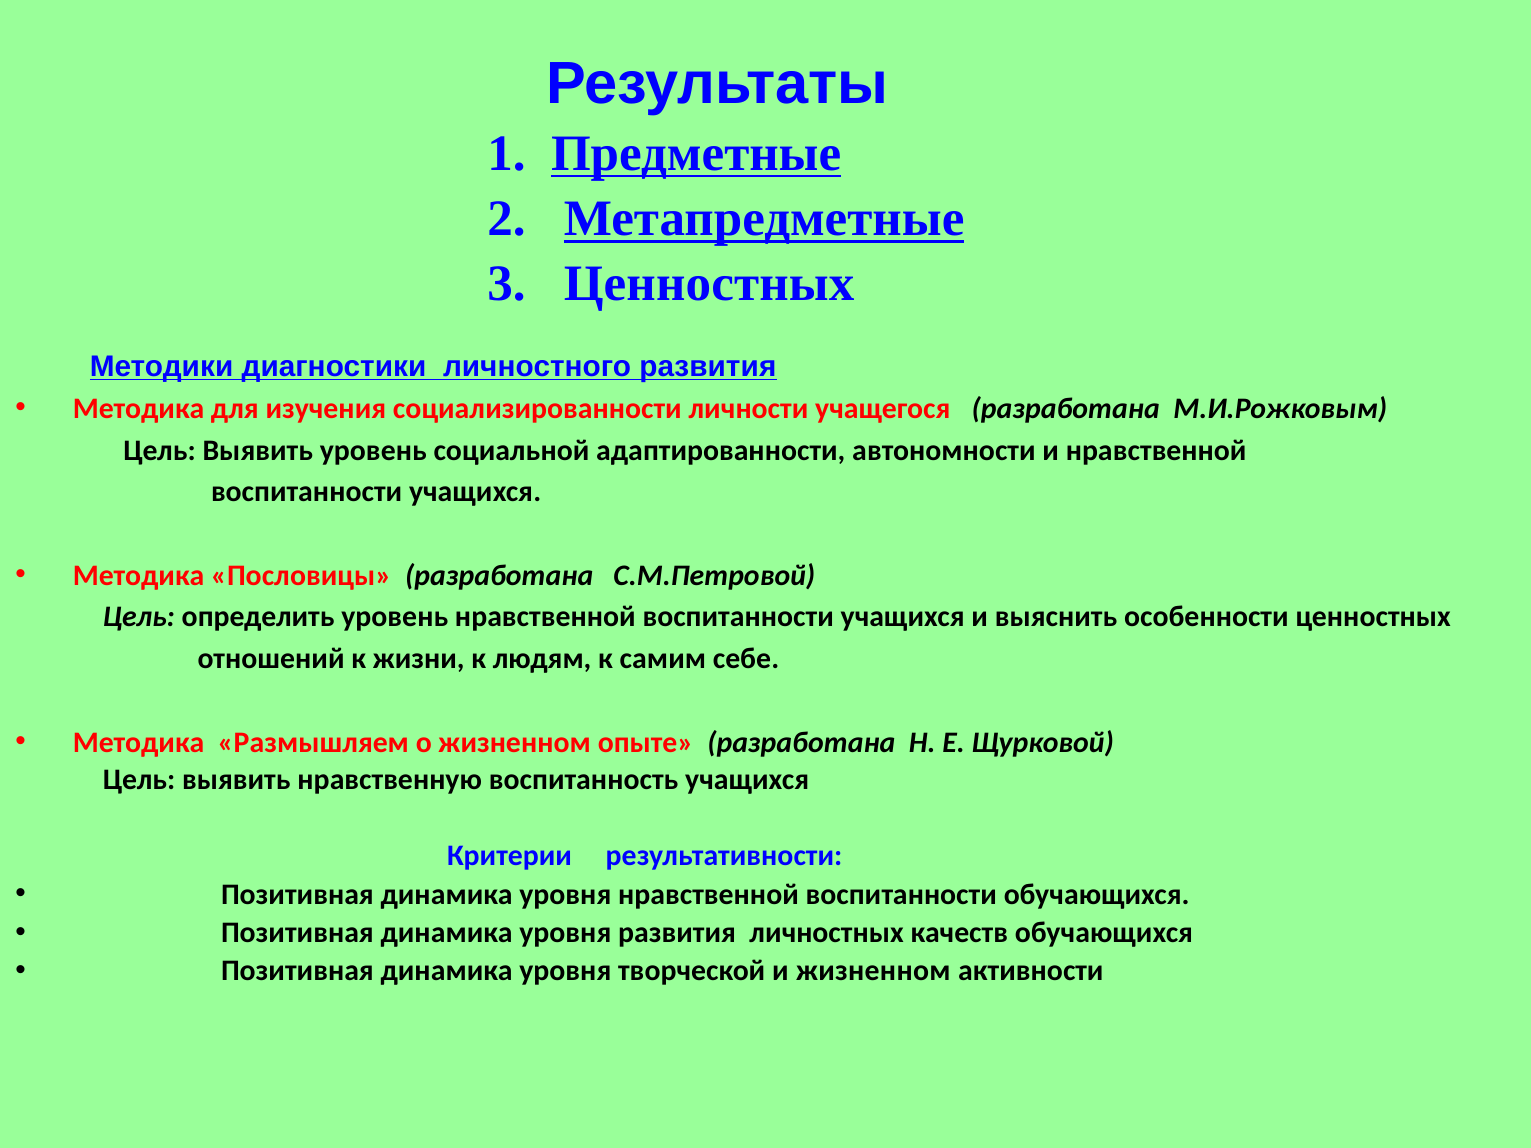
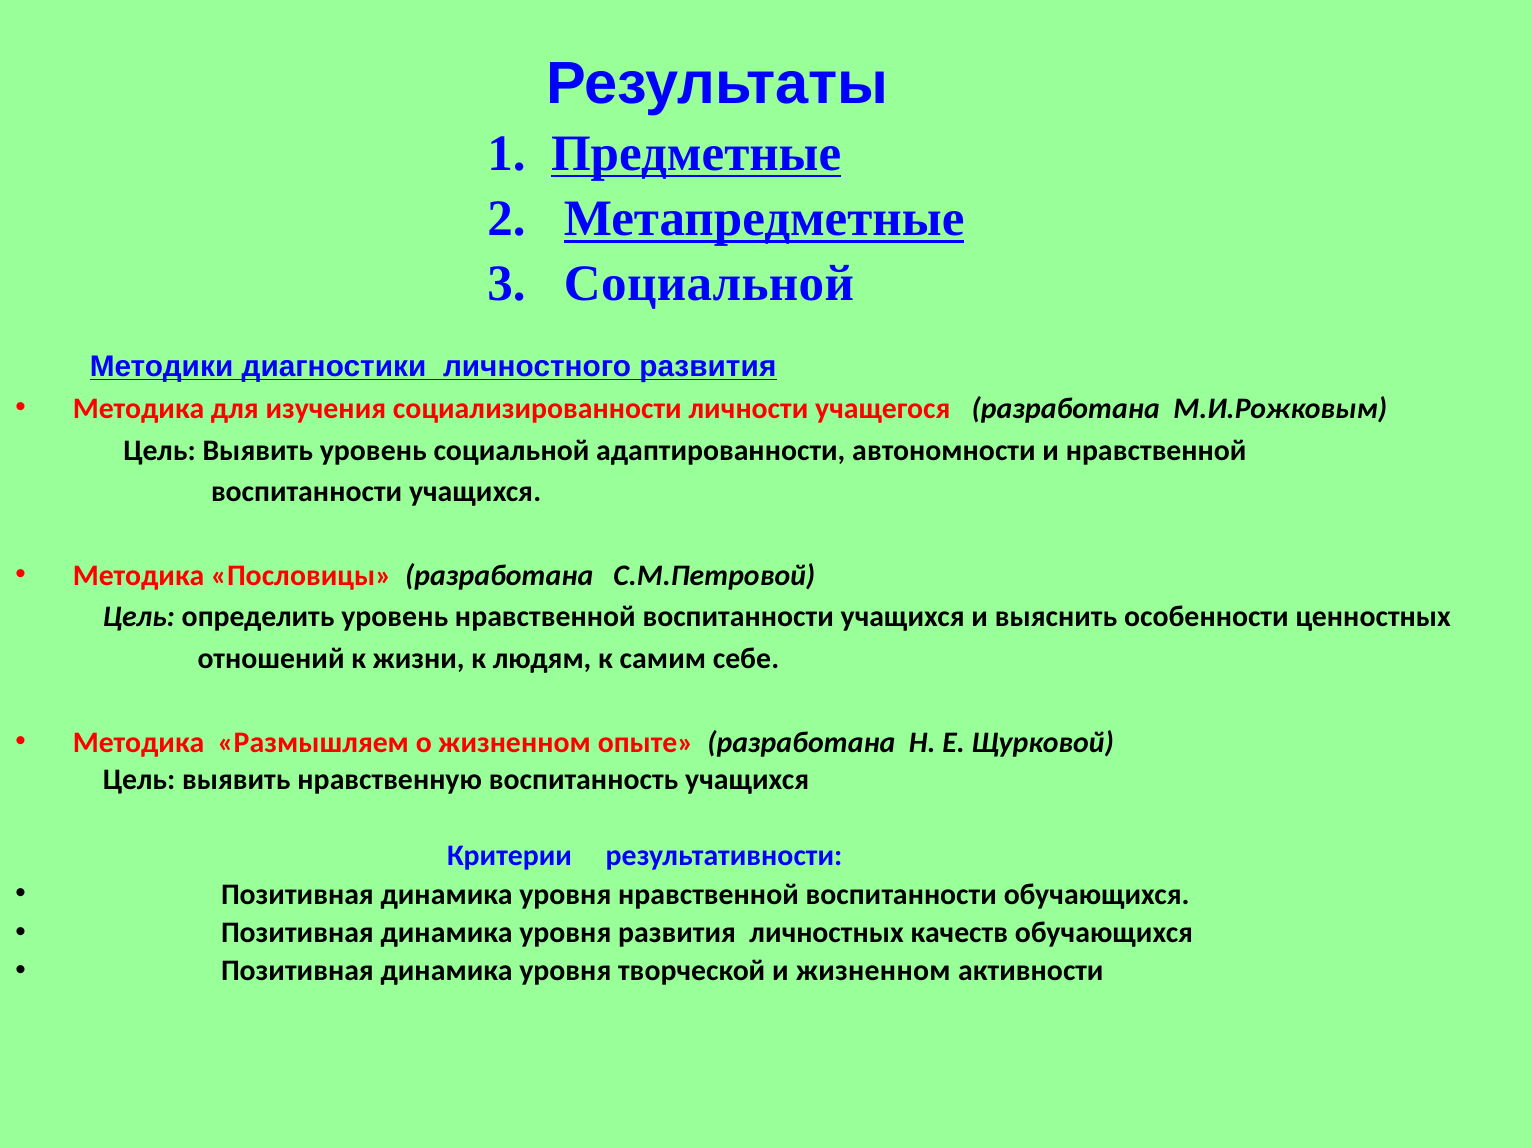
3 Ценностных: Ценностных -> Социальной (709, 284)
